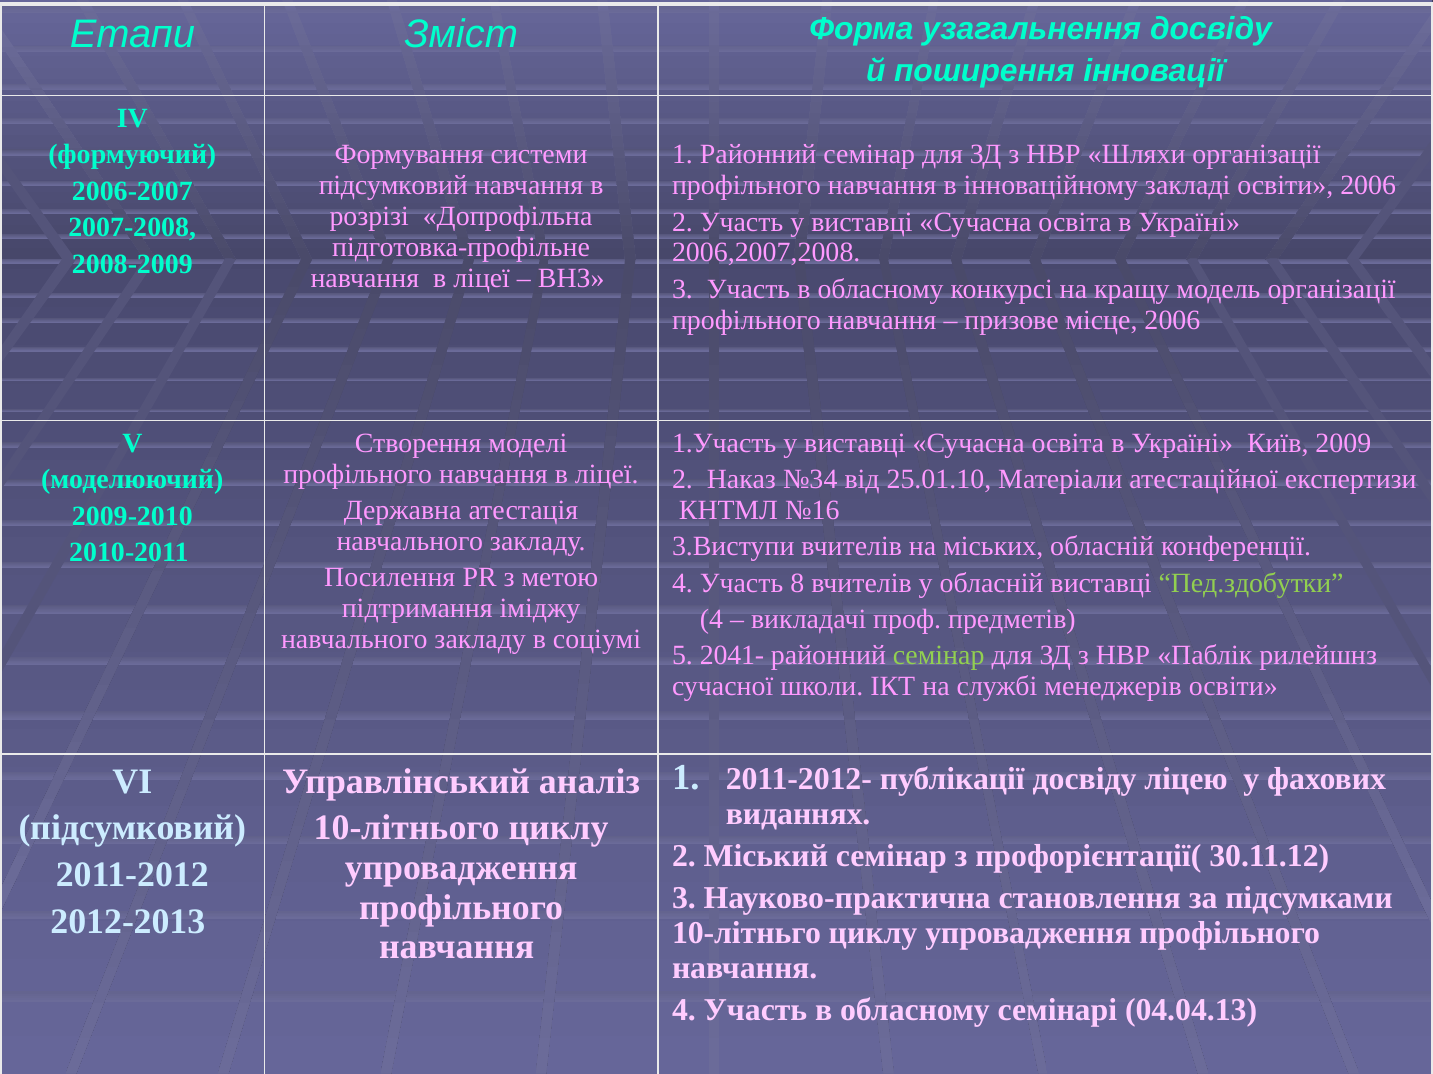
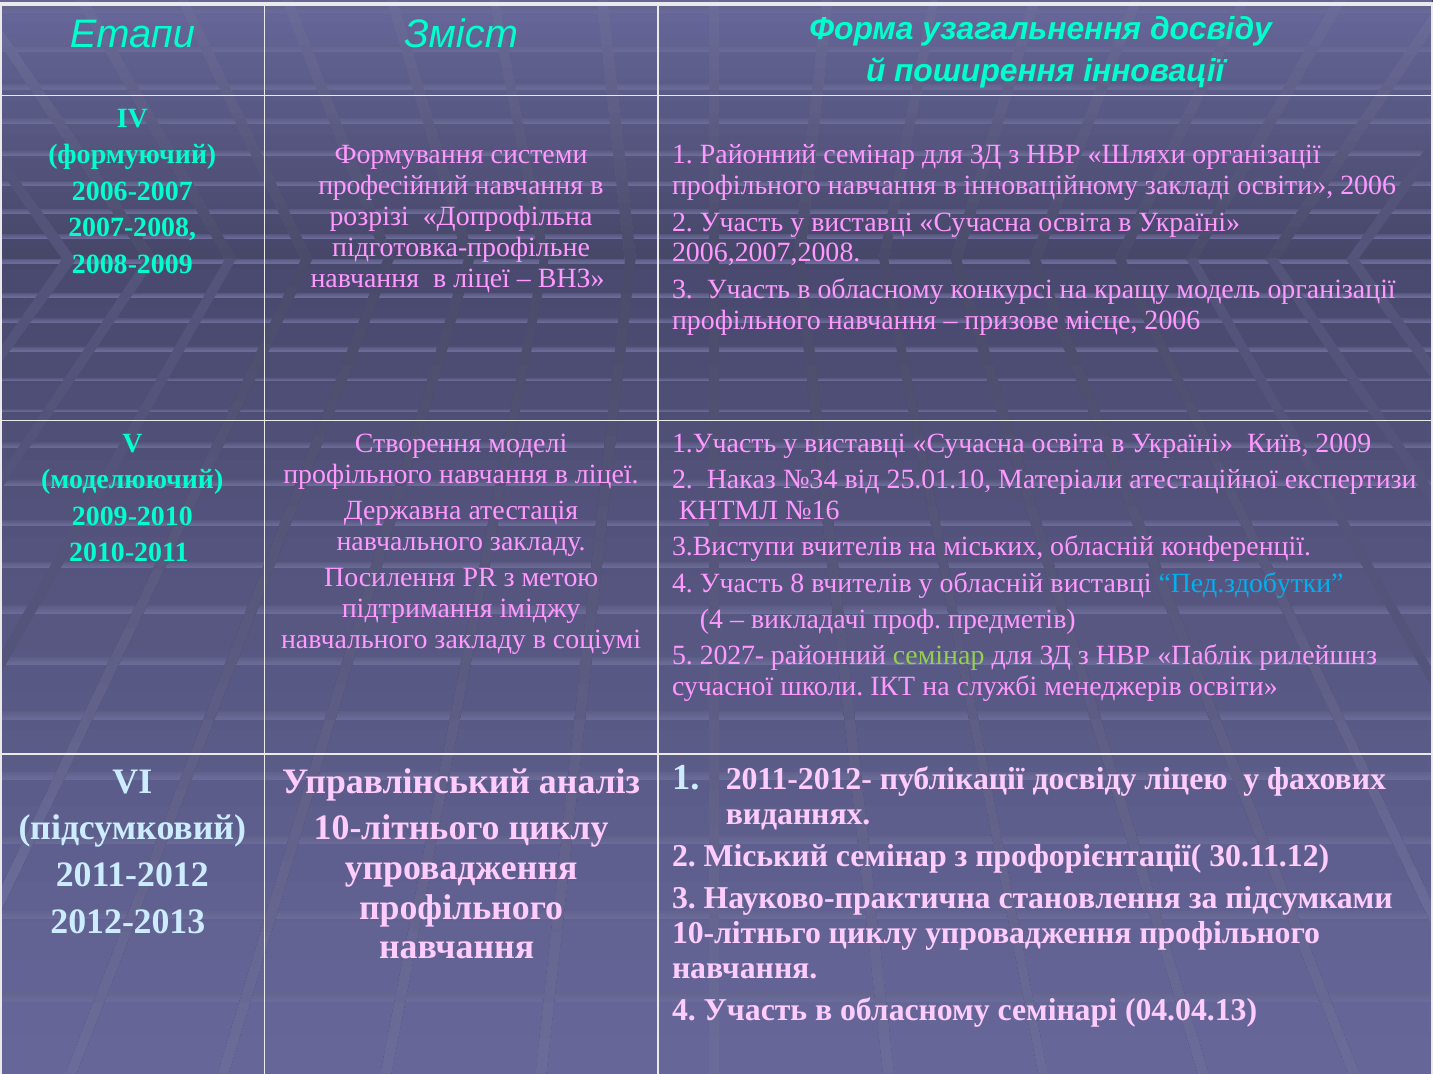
підсумковий: підсумковий -> професійний (393, 186)
Пед.здобутки colour: light green -> light blue (1251, 583)
2041-: 2041- -> 2027- (732, 656)
